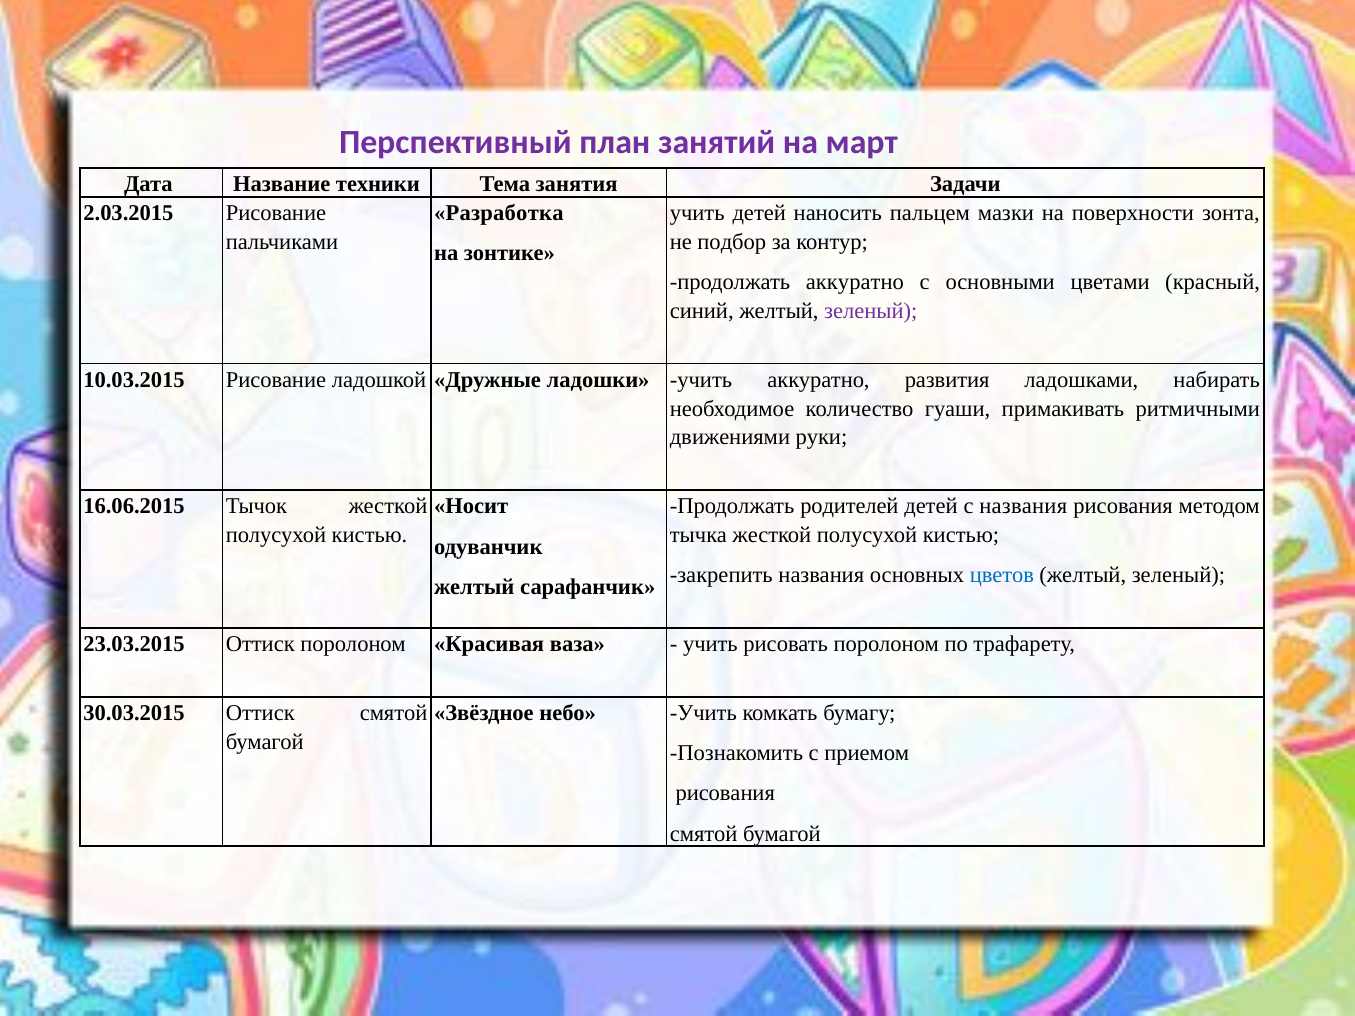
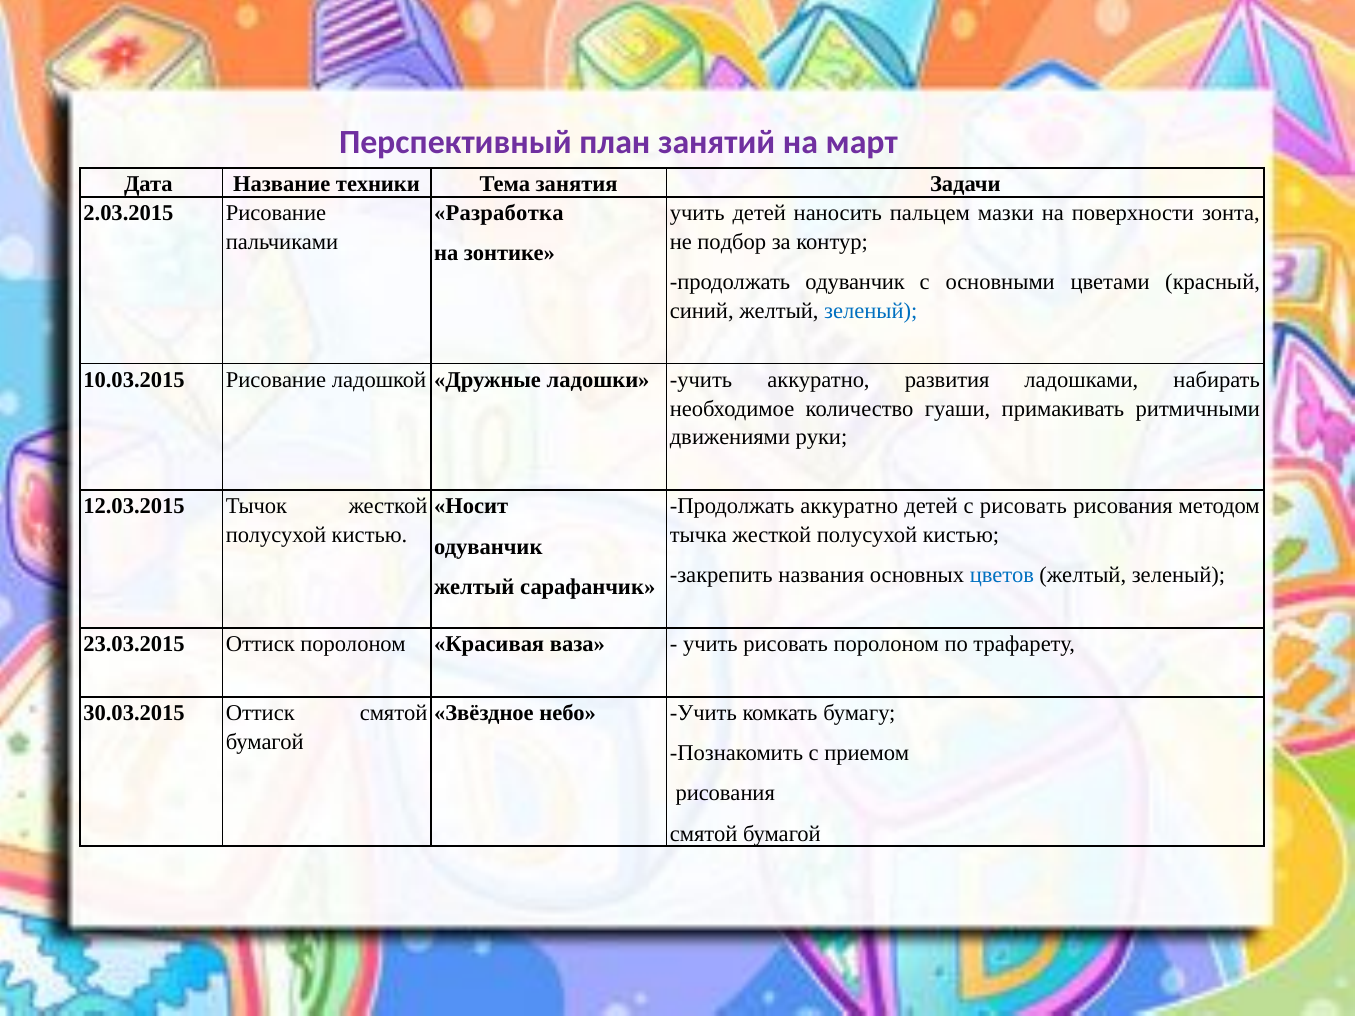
продолжать аккуратно: аккуратно -> одуванчик (855, 282)
зеленый colour: purple -> blue (871, 311)
16.06.2015: 16.06.2015 -> 12.03.2015 (134, 507)
Продолжать родителей: родителей -> аккуратно (849, 507)
с названия: названия -> рисовать (1023, 507)
